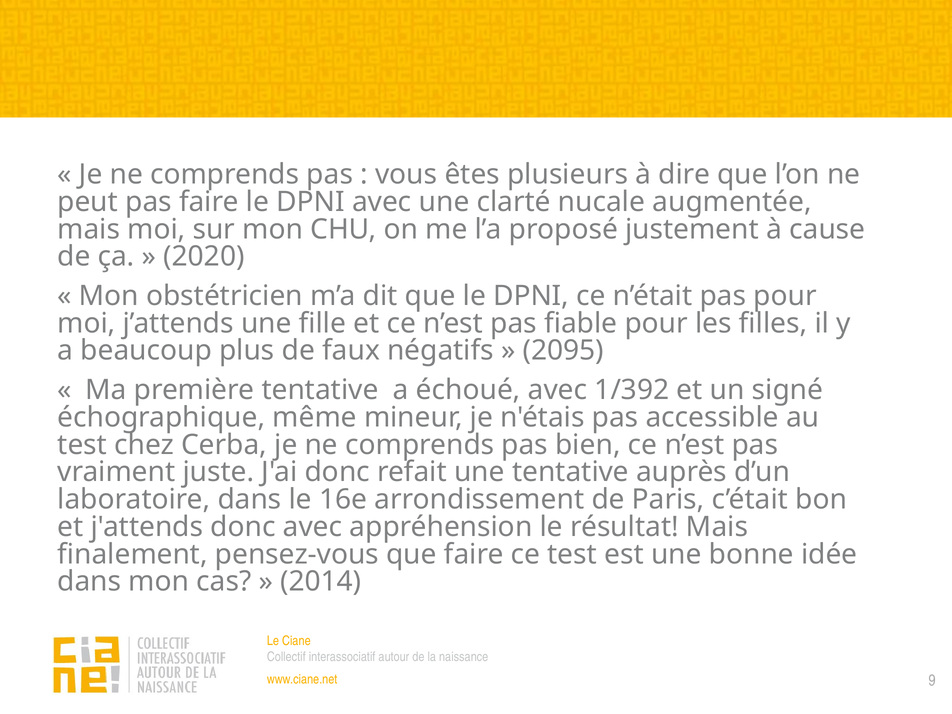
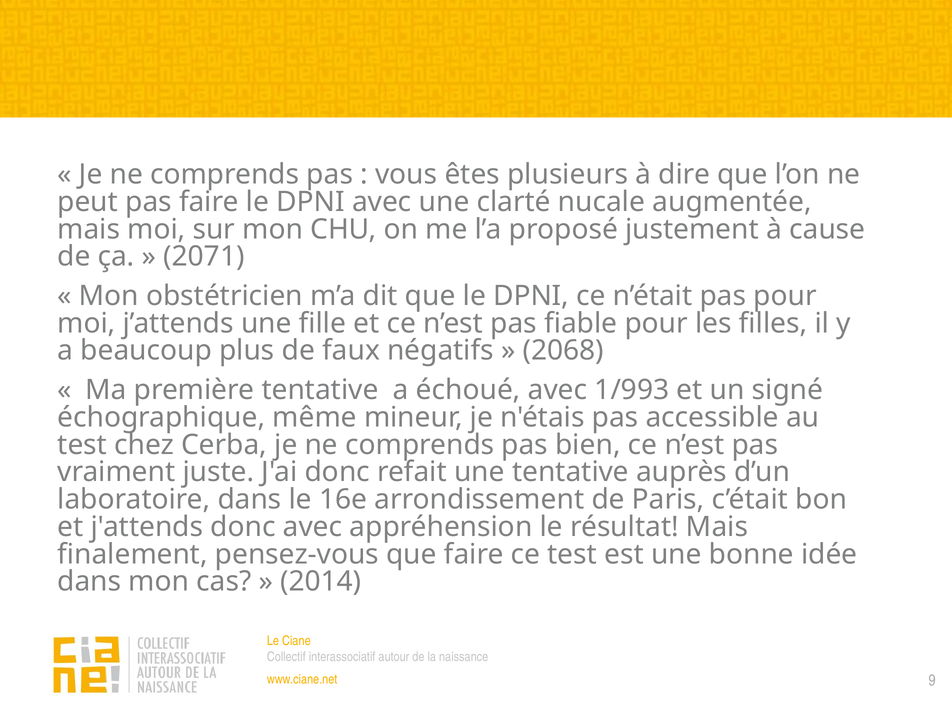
2020: 2020 -> 2071 (204, 257)
2095: 2095 -> 2068 (563, 351)
1/392: 1/392 -> 1/993 (632, 390)
